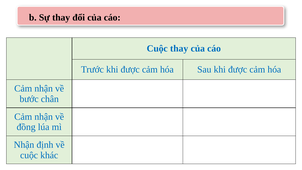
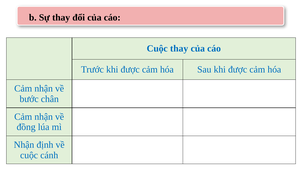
khác: khác -> cánh (49, 155)
